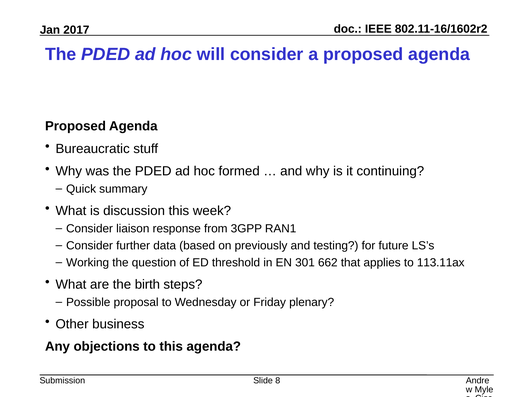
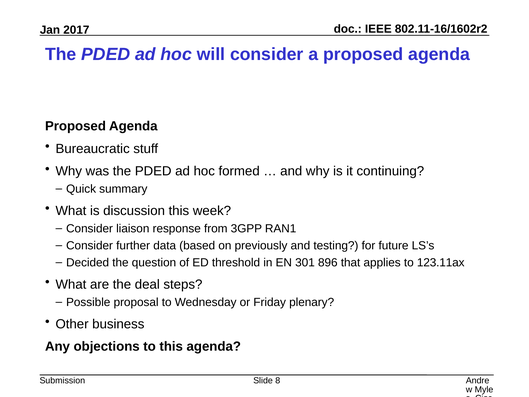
Working: Working -> Decided (88, 263)
662: 662 -> 896 (328, 263)
113.11ax: 113.11ax -> 123.11ax (441, 263)
birth: birth -> deal (147, 284)
